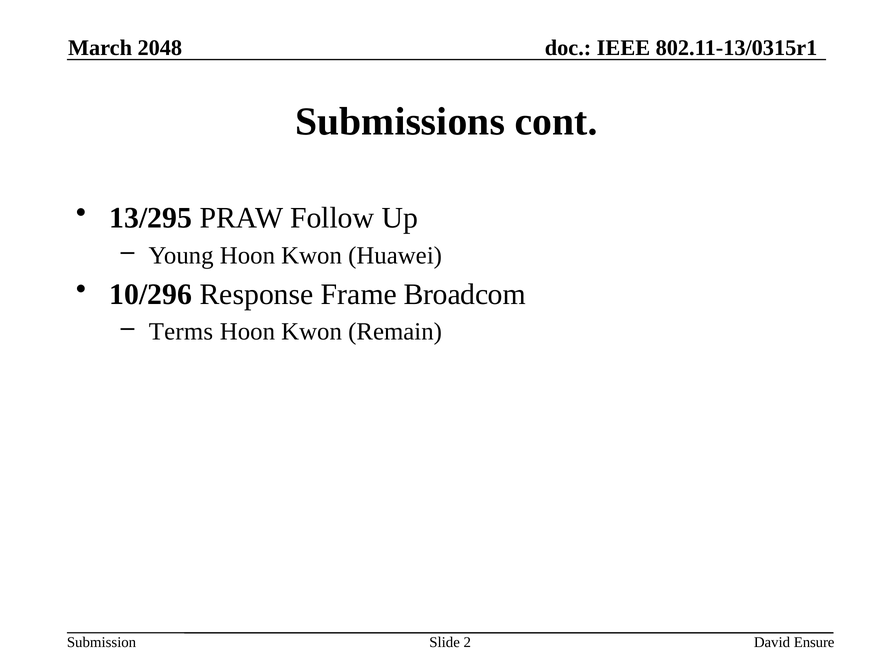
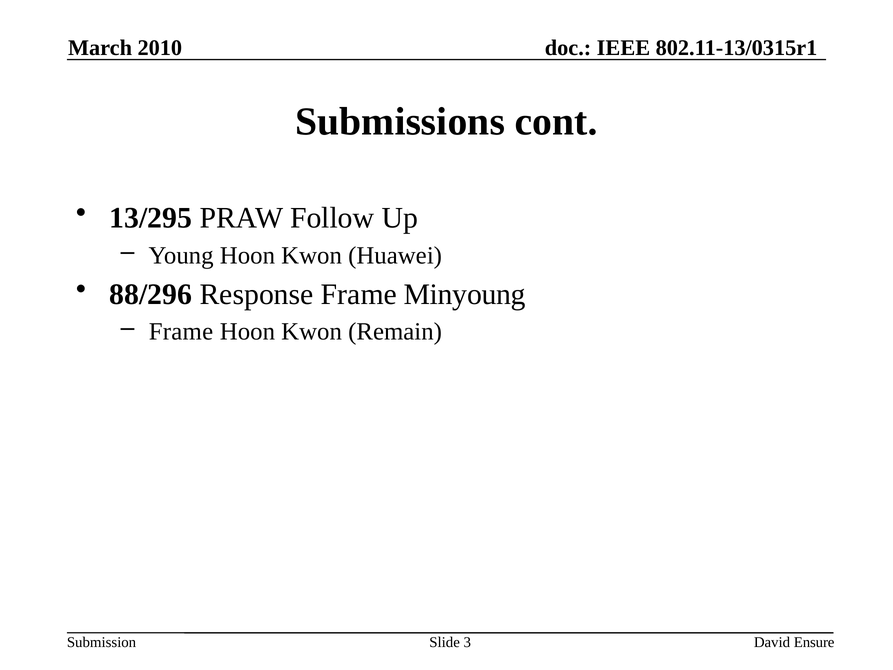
2048: 2048 -> 2010 (160, 48)
10/296: 10/296 -> 88/296 (151, 294)
Broadcom: Broadcom -> Minyoung (465, 294)
Terms: Terms -> Frame (181, 332)
2: 2 -> 3 (467, 642)
